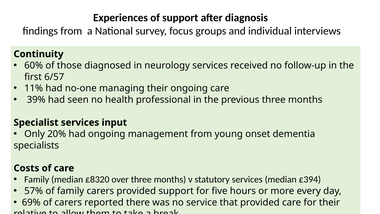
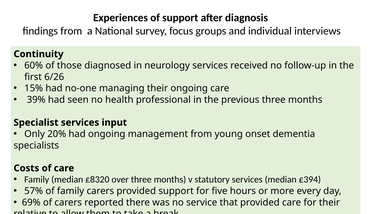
6/57: 6/57 -> 6/26 (54, 77)
11%: 11% -> 15% (34, 88)
